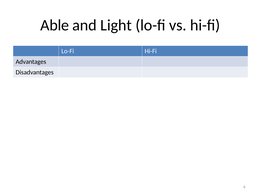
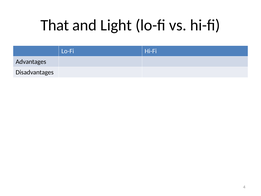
Able: Able -> That (55, 25)
